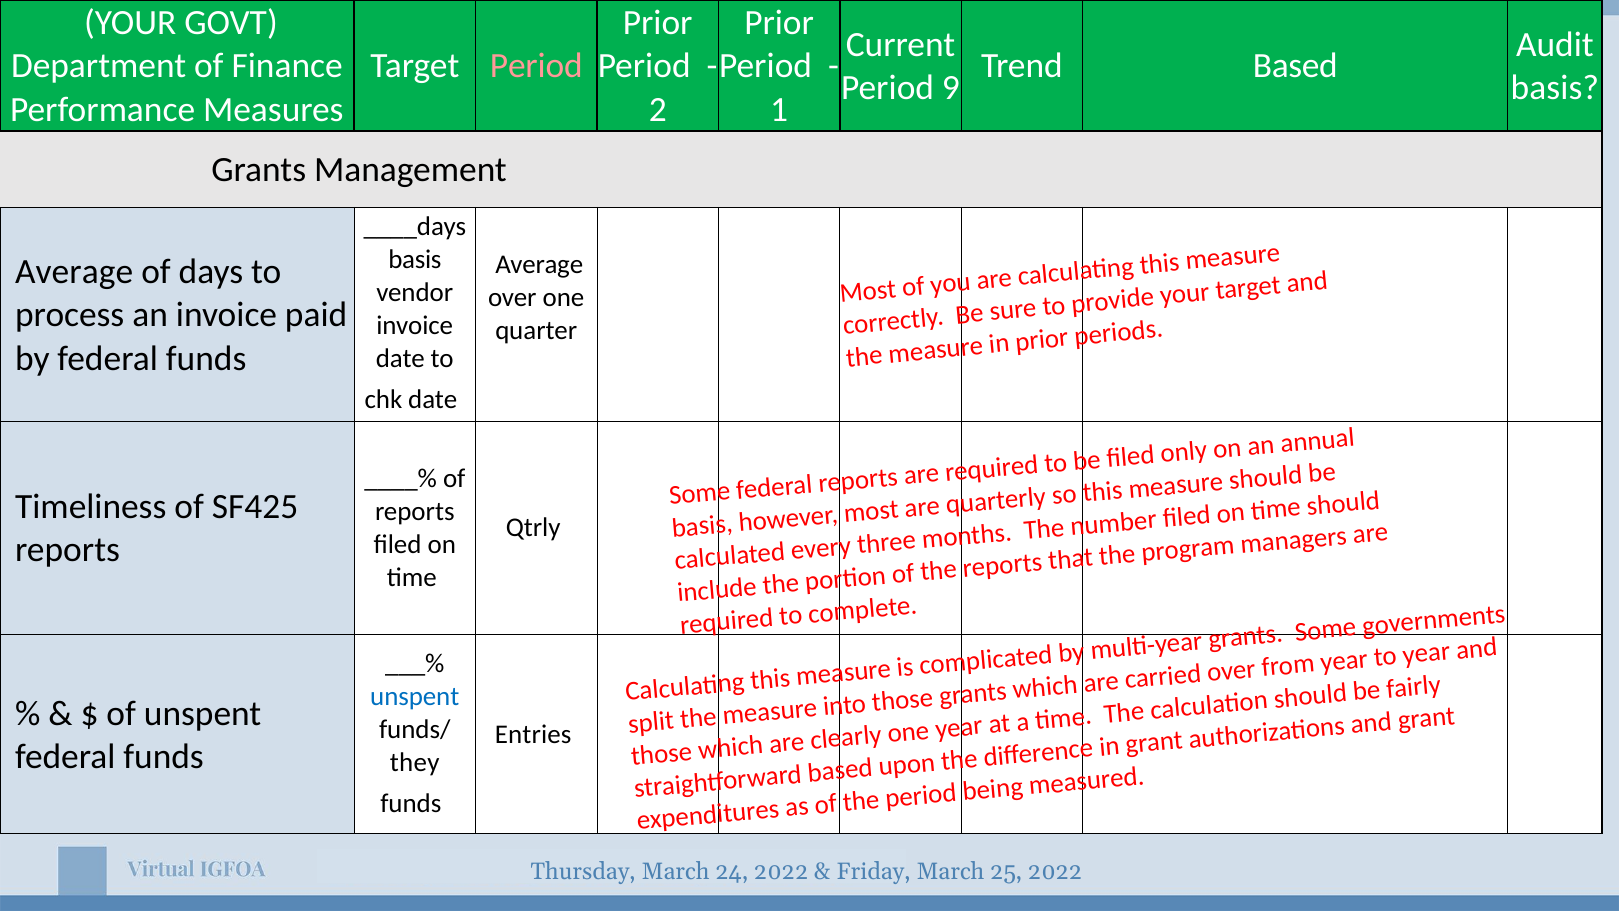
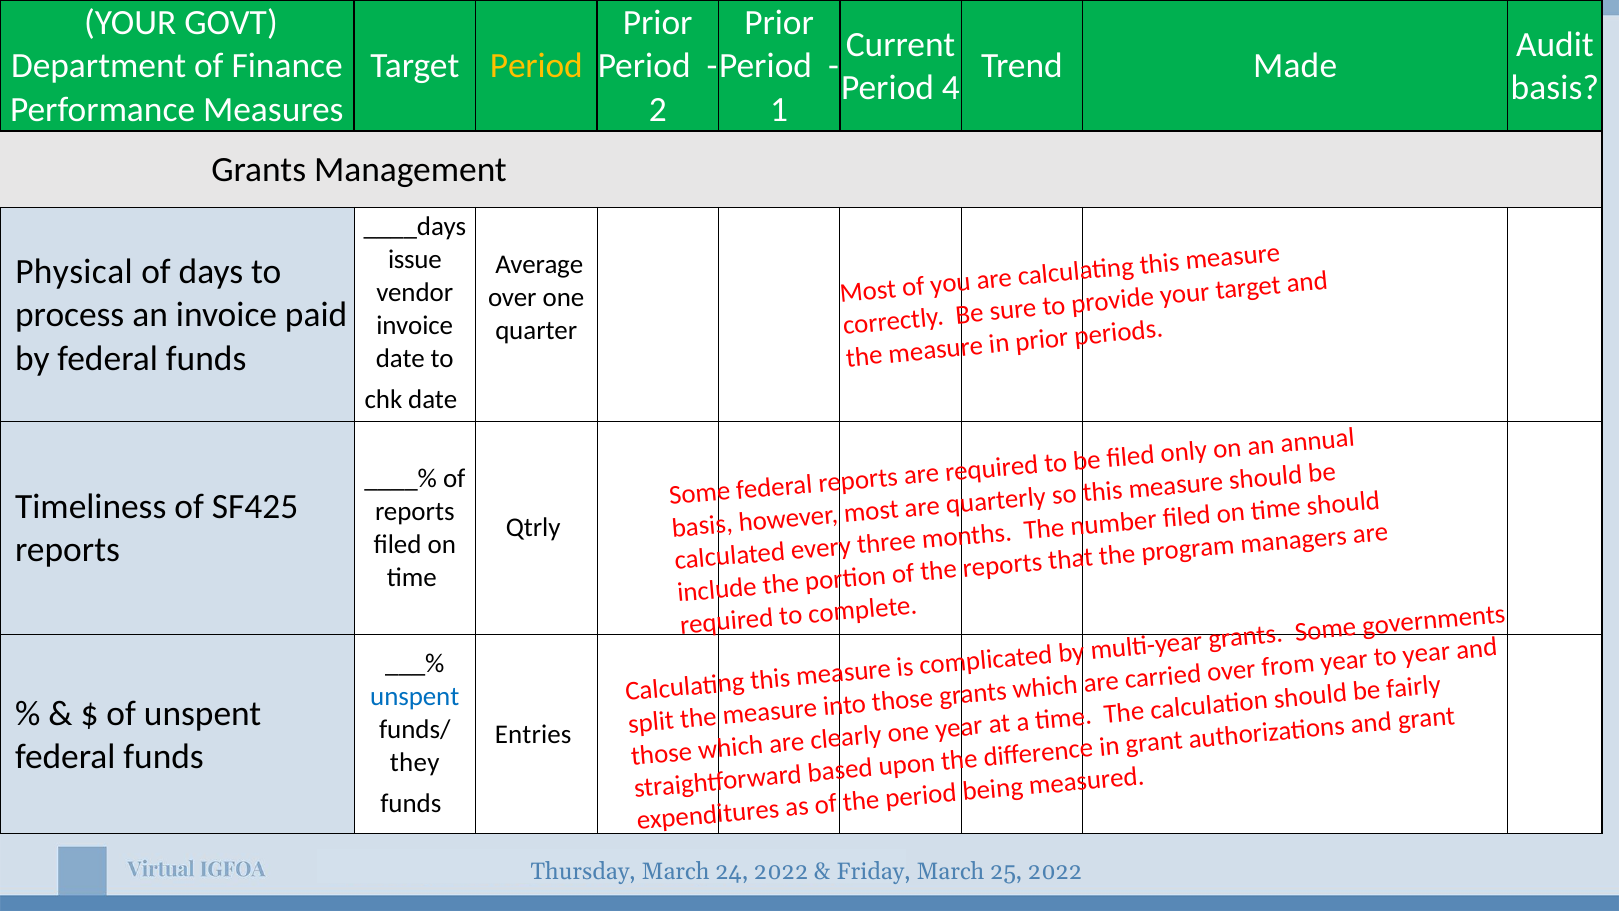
Period colour: pink -> yellow (536, 66)
Trend Based: Based -> Made (1295, 66)
9: 9 -> 4 (951, 88)
basis: basis -> issue (415, 260)
Average: Average -> Physical (74, 272)
